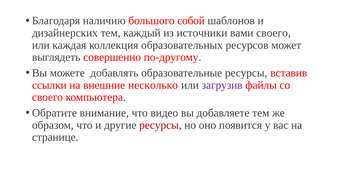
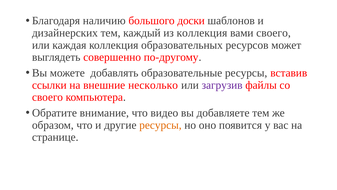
собой: собой -> доски (191, 21)
из источники: источники -> коллекция (202, 33)
ресурсы colour: red -> orange (160, 125)
